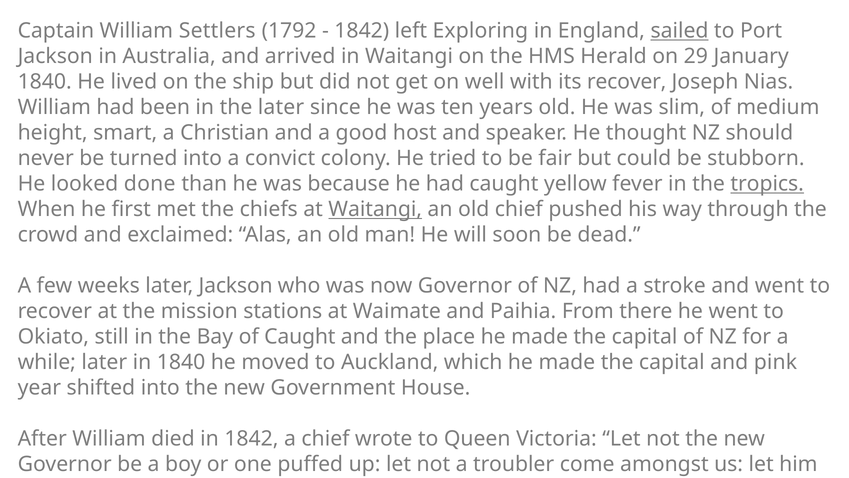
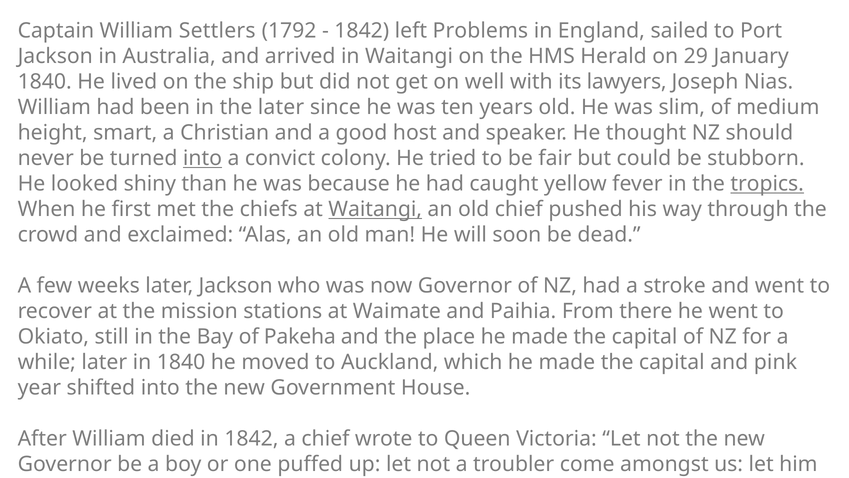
Exploring: Exploring -> Problems (480, 31)
sailed underline: present -> none (680, 31)
its recover: recover -> lawyers (627, 82)
into underline: none -> present (203, 158)
done: done -> shiny (150, 184)
of Caught: Caught -> Pakeha (300, 337)
